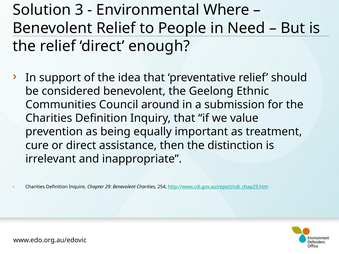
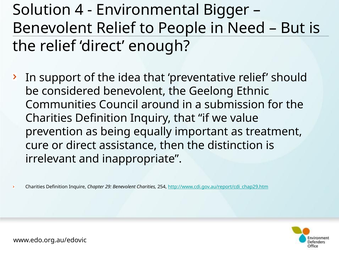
3: 3 -> 4 (79, 10)
Where: Where -> Bigger (226, 10)
